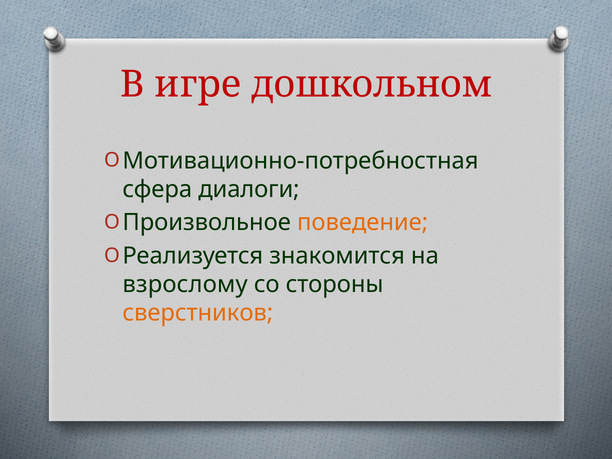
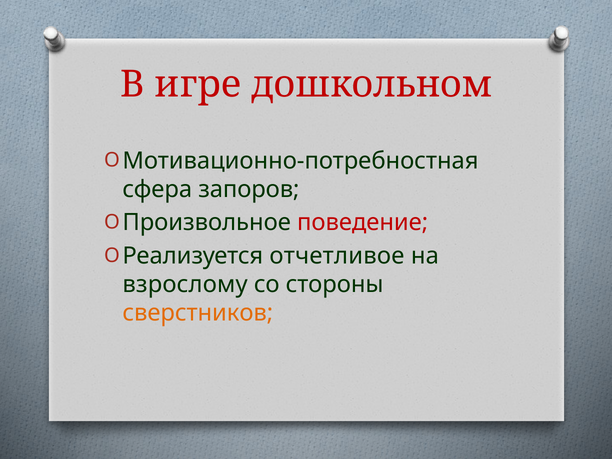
диалоги: диалоги -> запоров (249, 189)
поведение colour: orange -> red (363, 223)
знакомится: знакомится -> отчетливое (337, 256)
